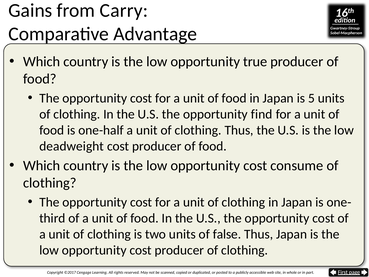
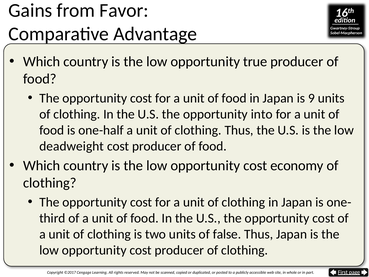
Carry: Carry -> Favor (124, 10)
5: 5 -> 9 (311, 98)
find: find -> into (262, 114)
consume: consume -> economy (297, 166)
